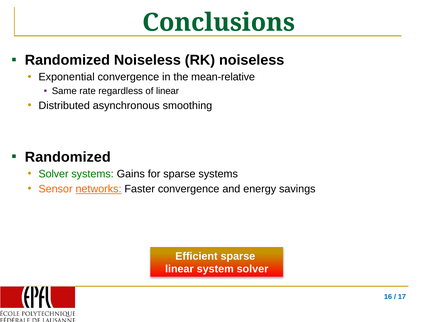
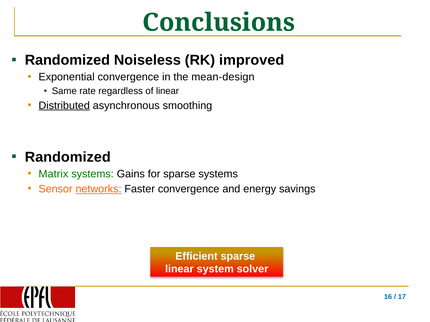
RK noiseless: noiseless -> improved (252, 60)
mean-relative: mean-relative -> mean-design (223, 77)
Distributed underline: none -> present (64, 106)
Solver: Solver -> Matrix (53, 174)
